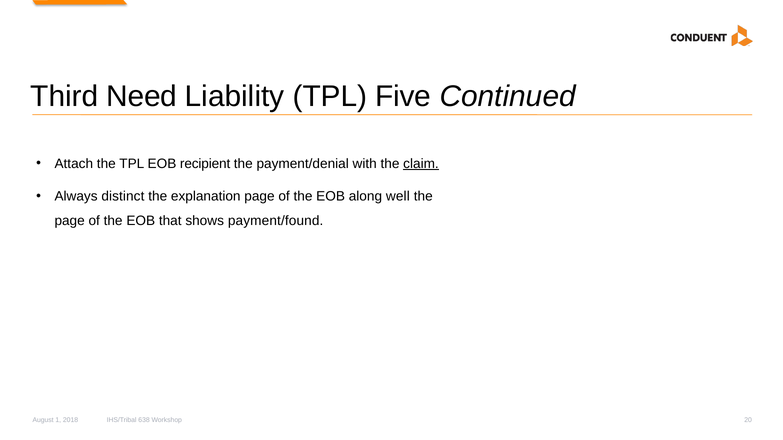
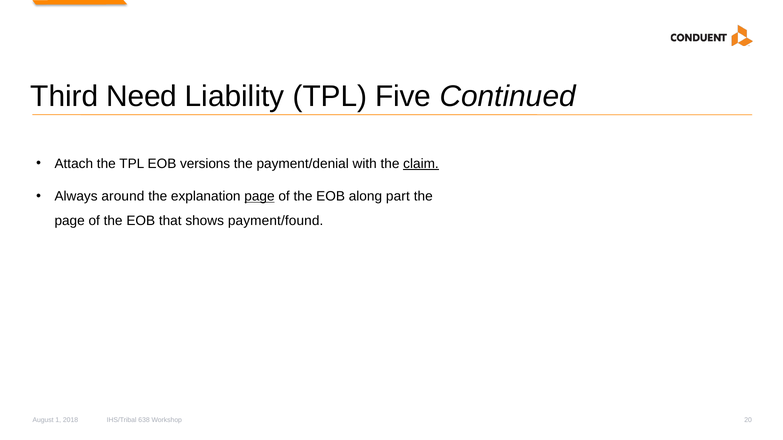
recipient: recipient -> versions (205, 164)
distinct: distinct -> around (123, 197)
page underline: none -> present (259, 197)
well: well -> part (398, 197)
